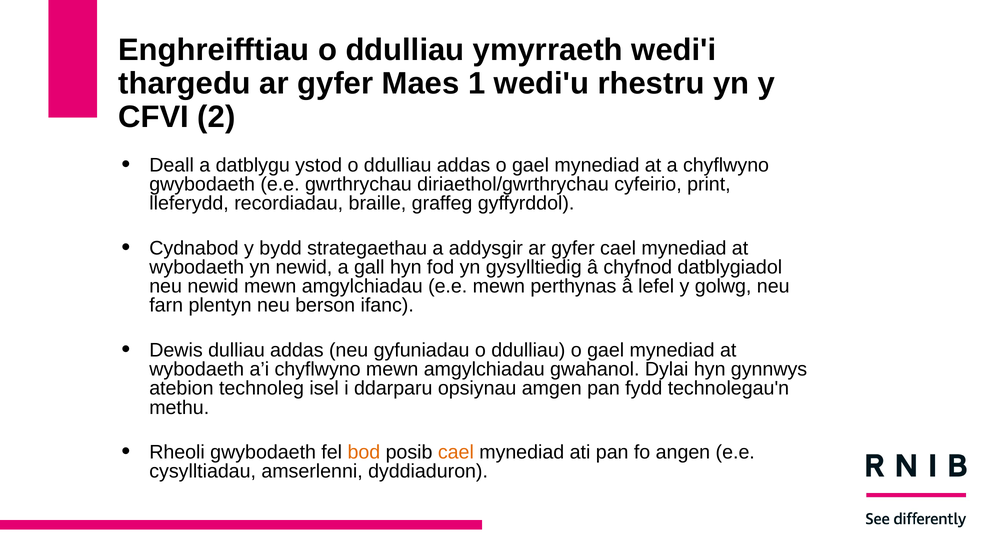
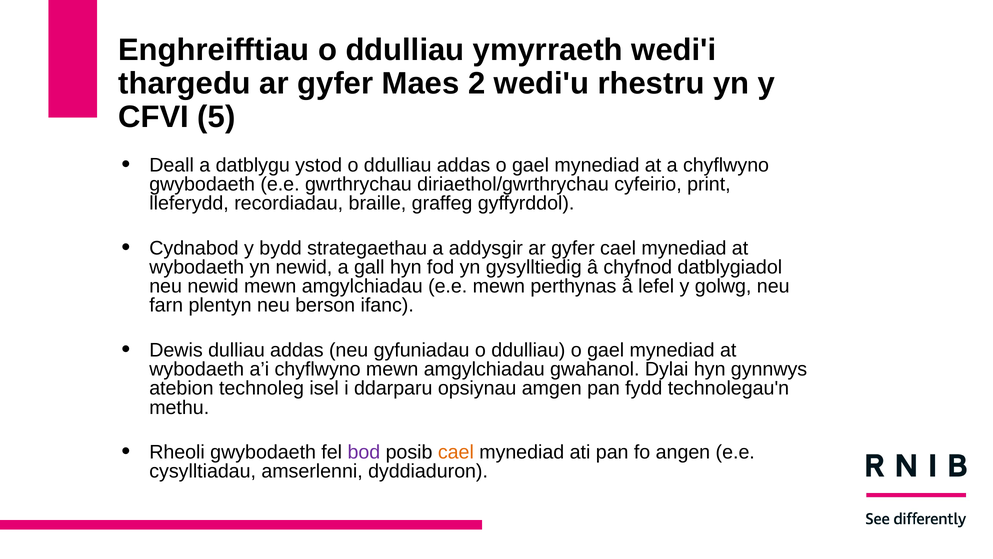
1: 1 -> 2 (477, 84)
2: 2 -> 5 (216, 117)
bod colour: orange -> purple (364, 452)
